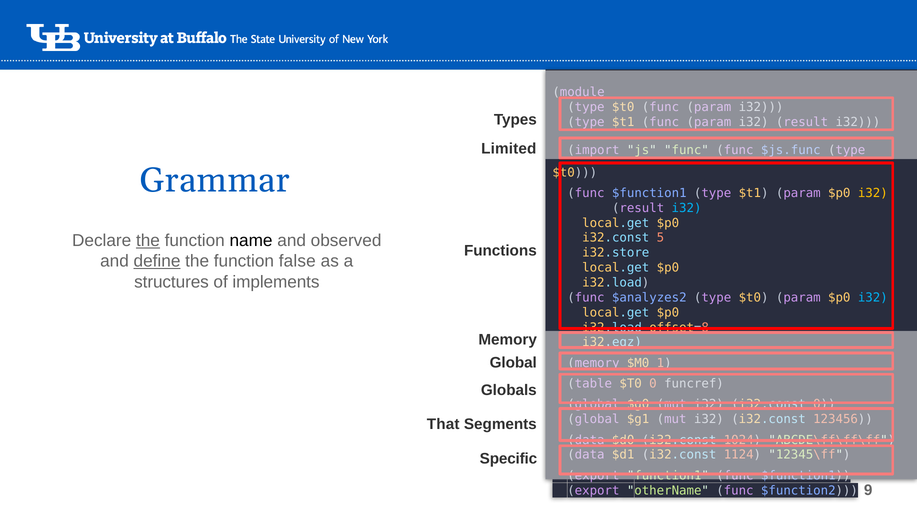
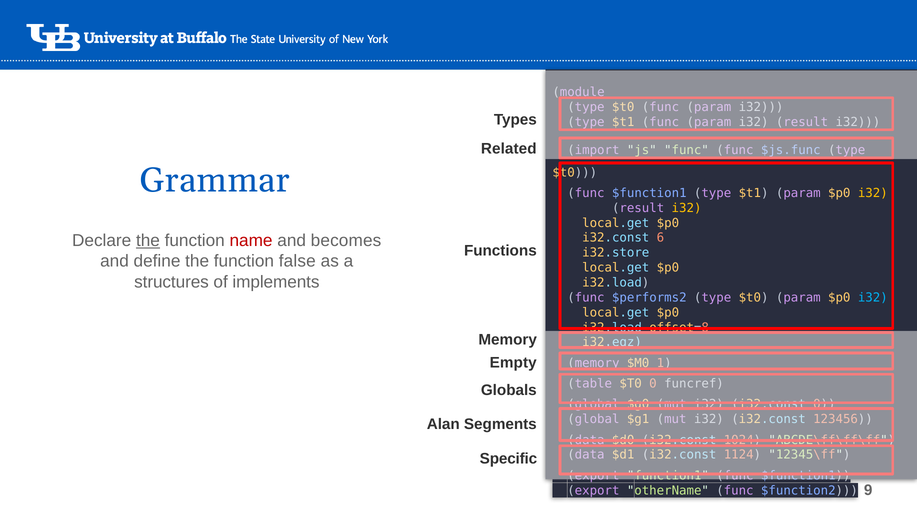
Limited: Limited -> Related (509, 148)
i32 colour: light blue -> yellow (687, 208)
5: 5 -> 6 (660, 238)
name colour: black -> red (251, 241)
observed: observed -> becomes (346, 241)
define underline: present -> none (157, 261)
$analyzes2: $analyzes2 -> $performs2 (649, 297)
Global: Global -> Empty (513, 362)
That: That -> Alan (443, 424)
